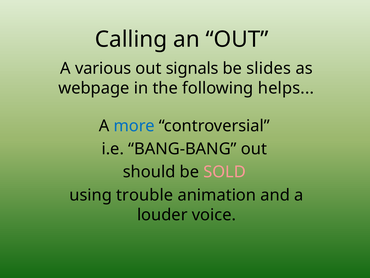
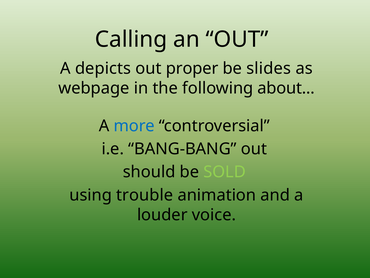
various: various -> depicts (103, 68)
signals: signals -> proper (192, 68)
helps: helps -> about (286, 88)
SOLD colour: pink -> light green (225, 172)
